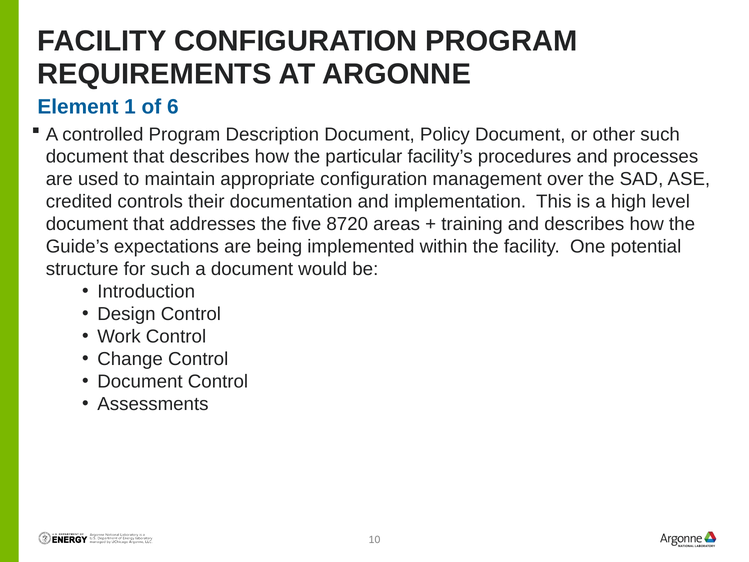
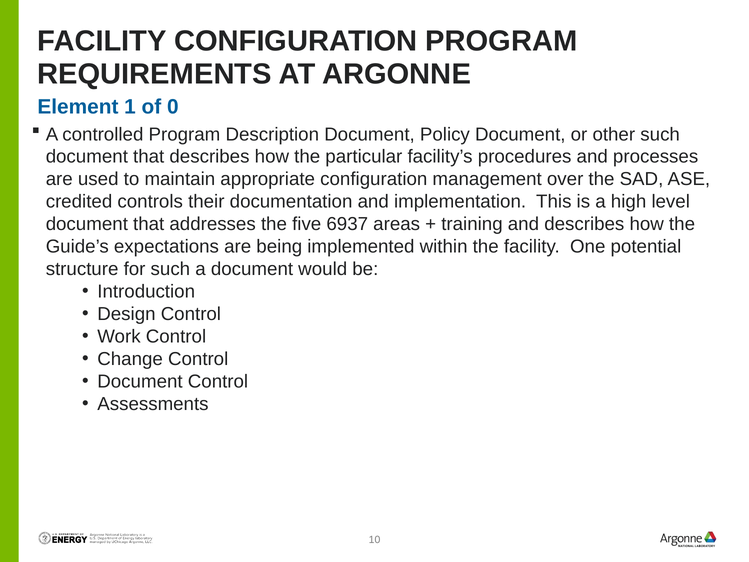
6: 6 -> 0 (173, 107)
8720: 8720 -> 6937 (347, 224)
